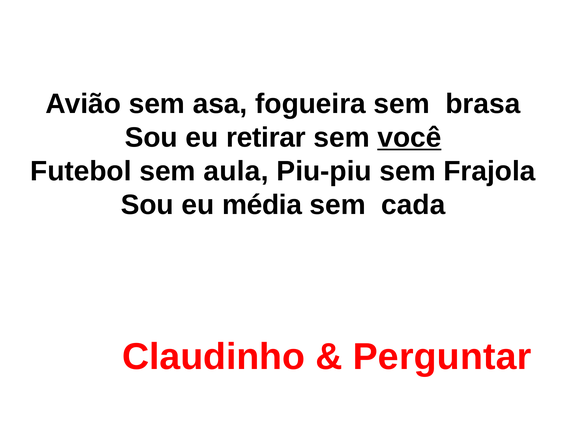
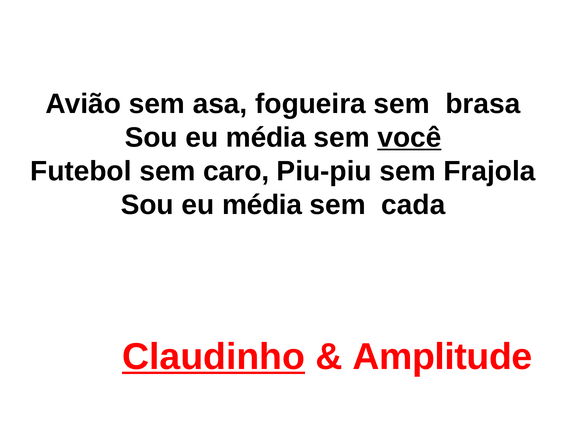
retirar: retirar -> média (266, 138)
aula: aula -> caro (236, 171)
Claudinho underline: none -> present (214, 357)
Perguntar: Perguntar -> Amplitude (442, 357)
